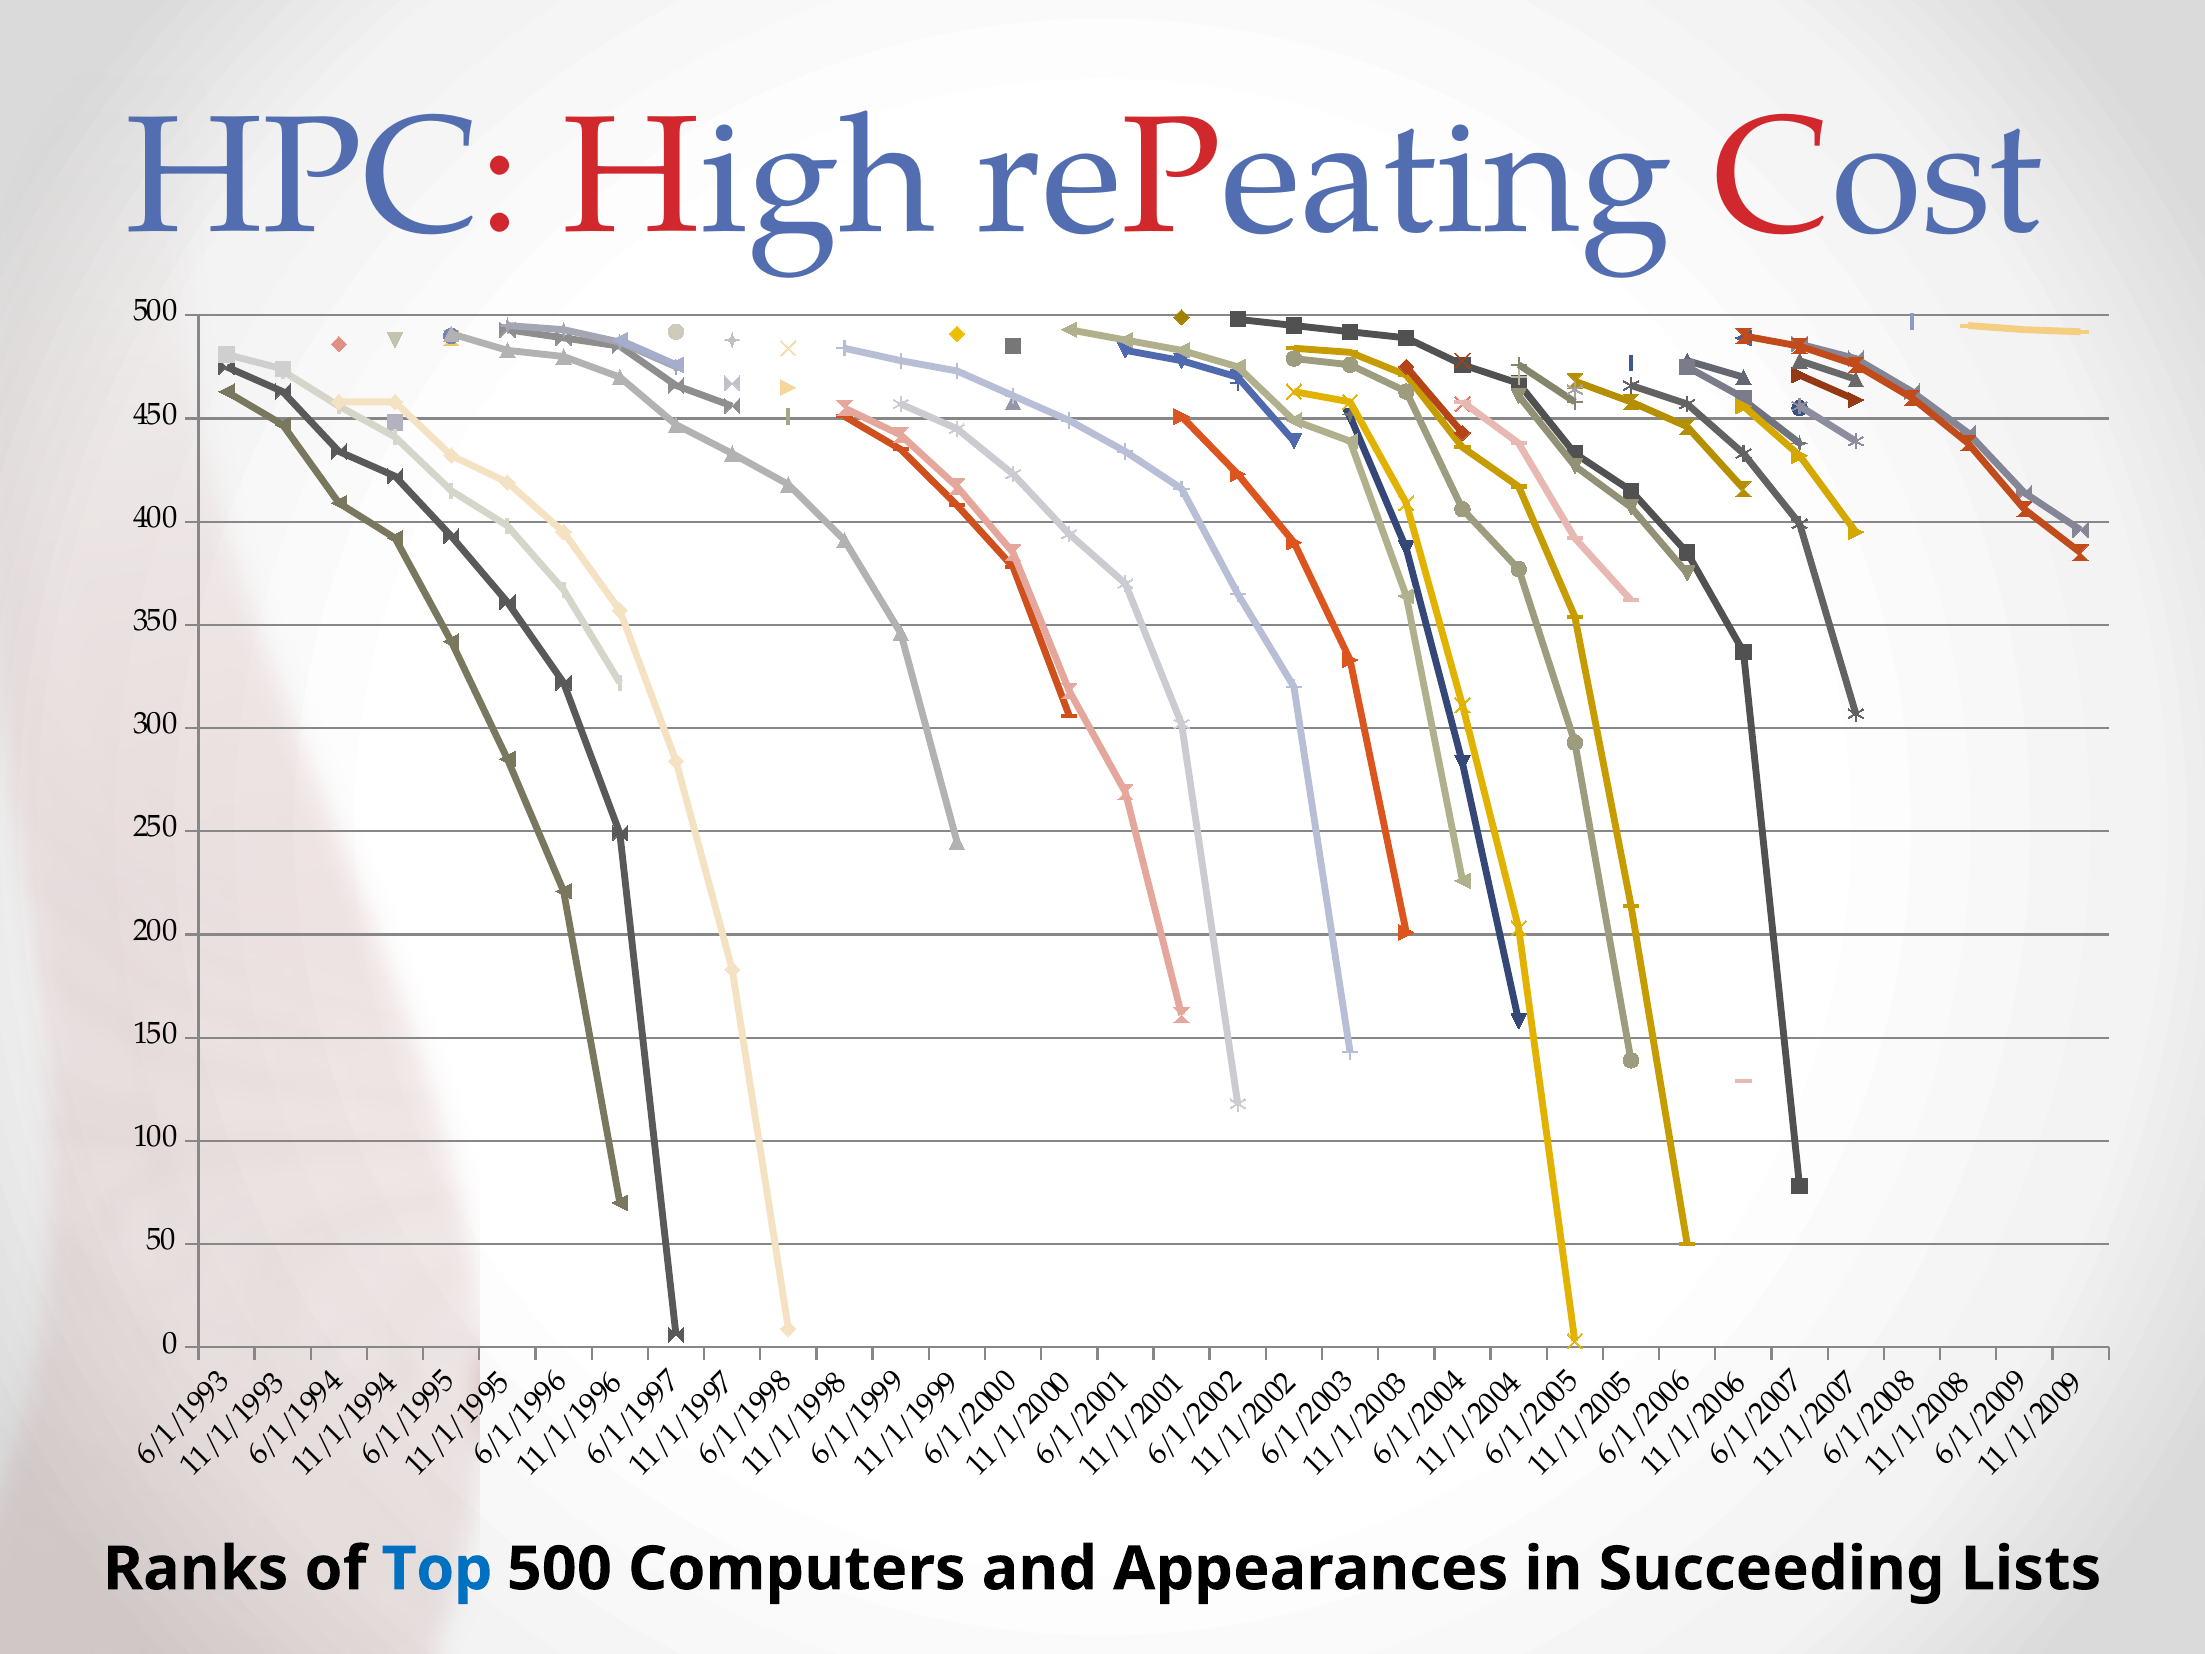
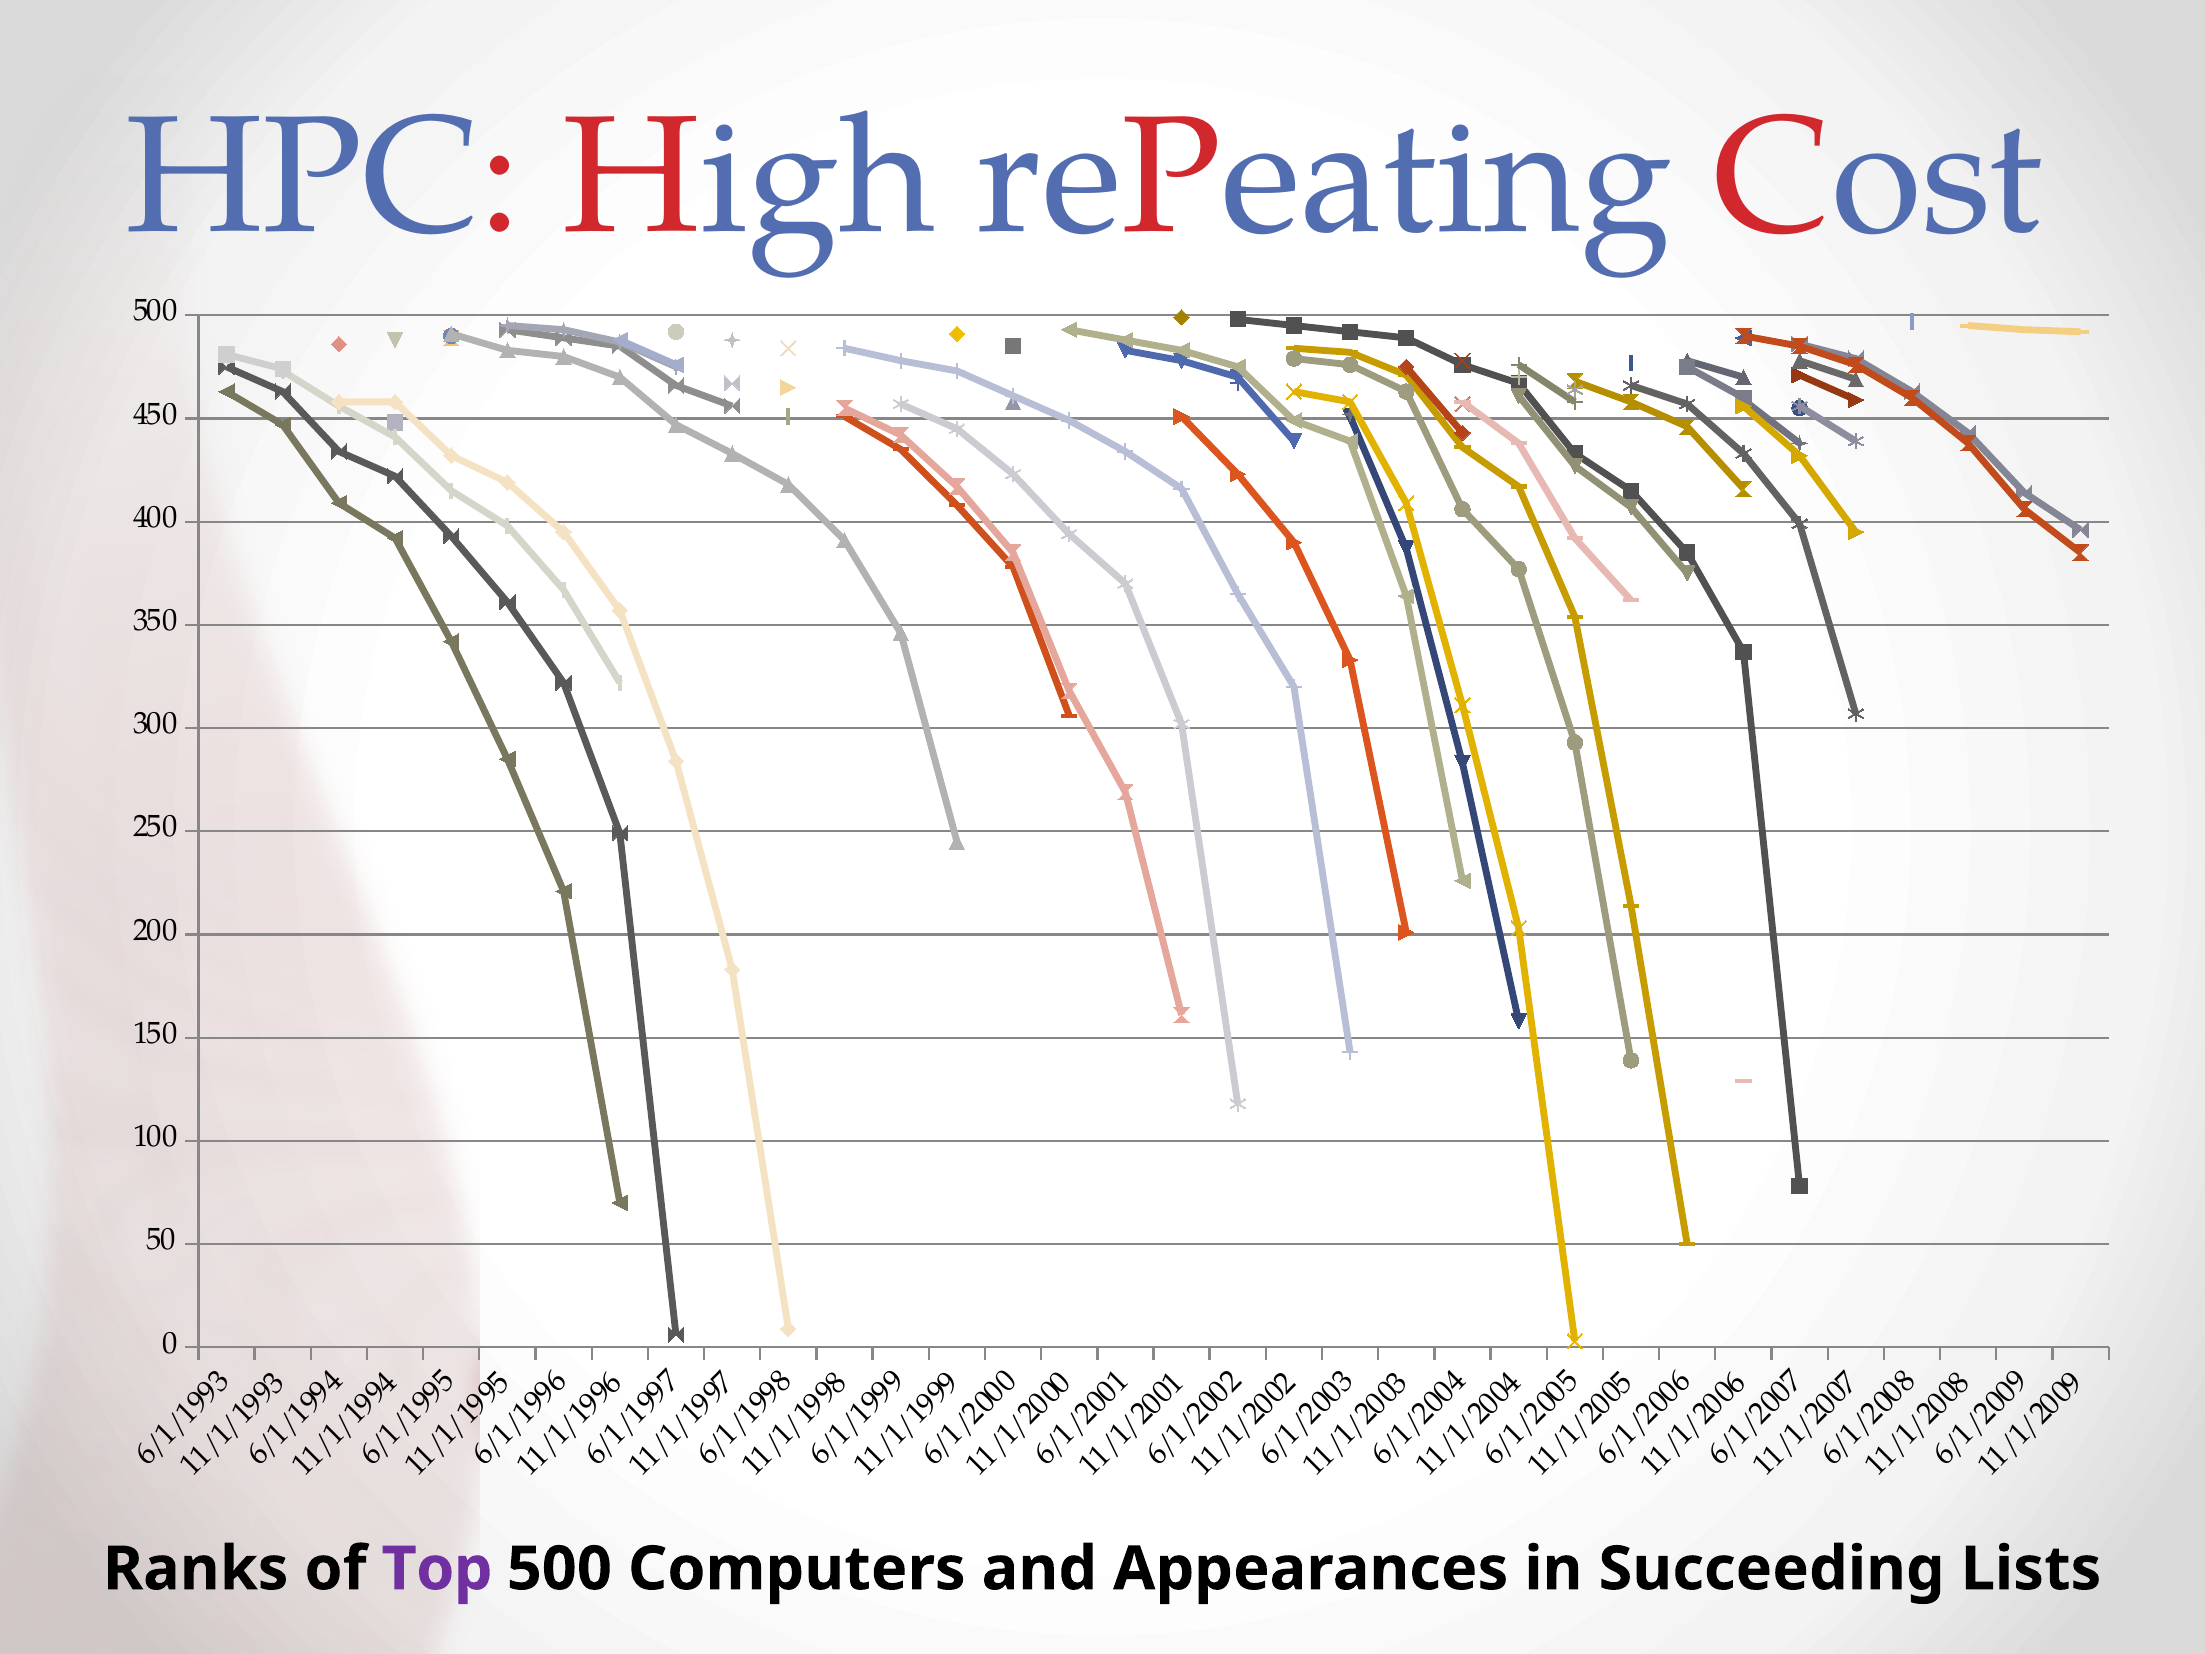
Top colour: blue -> purple (437, 1569)
